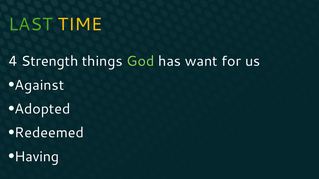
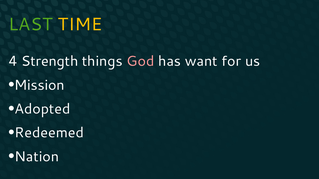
God colour: light green -> pink (140, 61)
Against: Against -> Mission (39, 85)
Having: Having -> Nation (37, 157)
